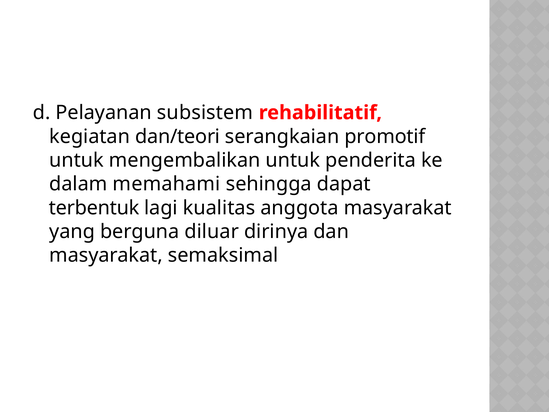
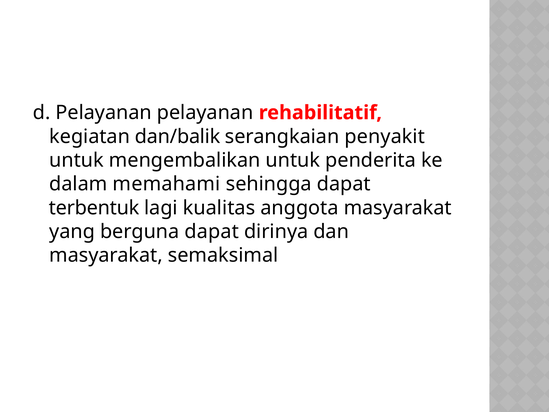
Pelayanan subsistem: subsistem -> pelayanan (205, 113)
dan/teori: dan/teori -> dan/balik (178, 136)
promotif: promotif -> penyakit (385, 136)
berguna diluar: diluar -> dapat (212, 231)
